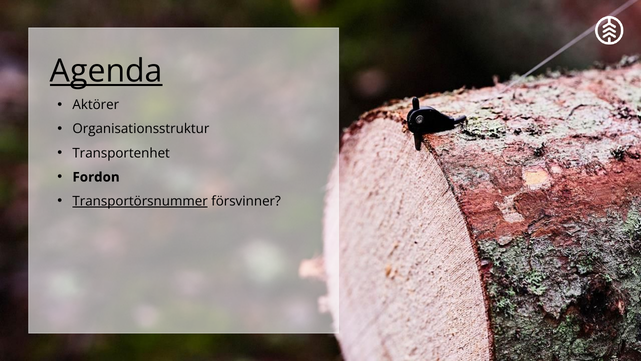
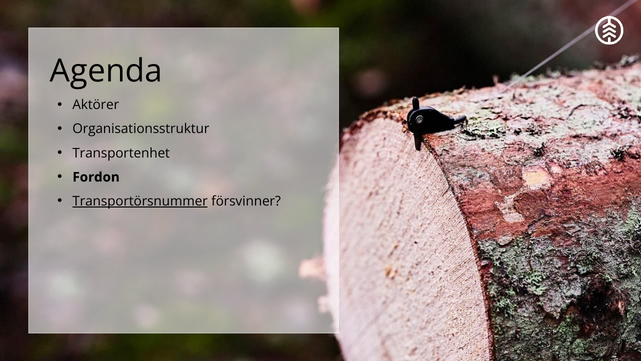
Agenda underline: present -> none (106, 71)
